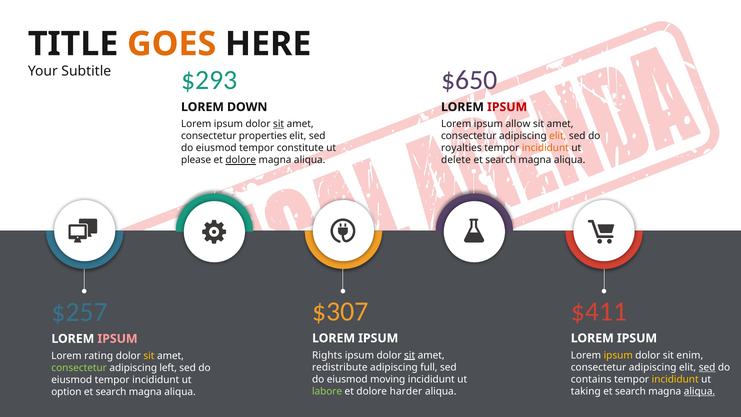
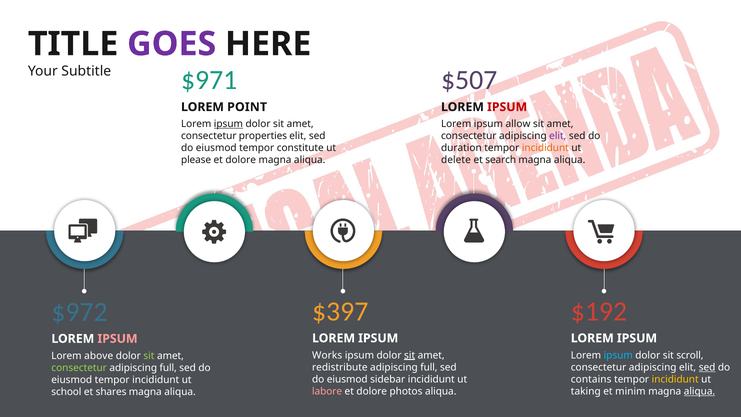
GOES colour: orange -> purple (172, 44)
$293: $293 -> $971 (209, 80)
$650: $650 -> $507 (469, 80)
DOWN: DOWN -> POINT (247, 107)
ipsum underline: none -> present (228, 124)
sit underline: present -> none (279, 124)
elit colour: orange -> purple (558, 136)
royalties: royalties -> duration (461, 148)
dolore underline: present -> none (241, 160)
$307: $307 -> $397 (340, 311)
$411: $411 -> $192 (599, 311)
$257: $257 -> $972 (79, 312)
Rights: Rights -> Works (327, 355)
ipsum colour: yellow -> light blue (618, 355)
enim: enim -> scroll (690, 355)
rating: rating -> above (99, 356)
sit colour: yellow -> light green (149, 356)
left: left -> full (168, 368)
moving: moving -> sidebar (388, 379)
labore colour: light green -> pink (327, 391)
harder: harder -> photos (406, 391)
search: search -> minim (630, 391)
option: option -> school (66, 392)
search: search -> shares (111, 392)
